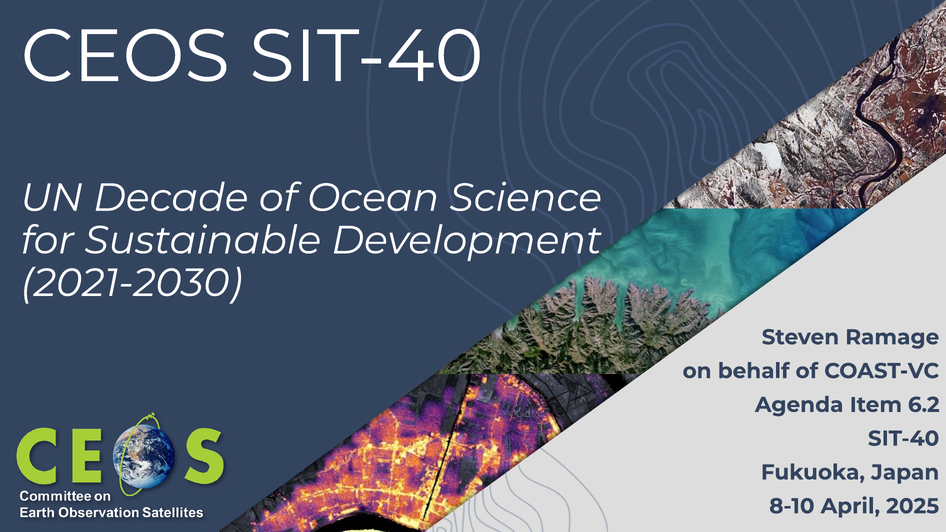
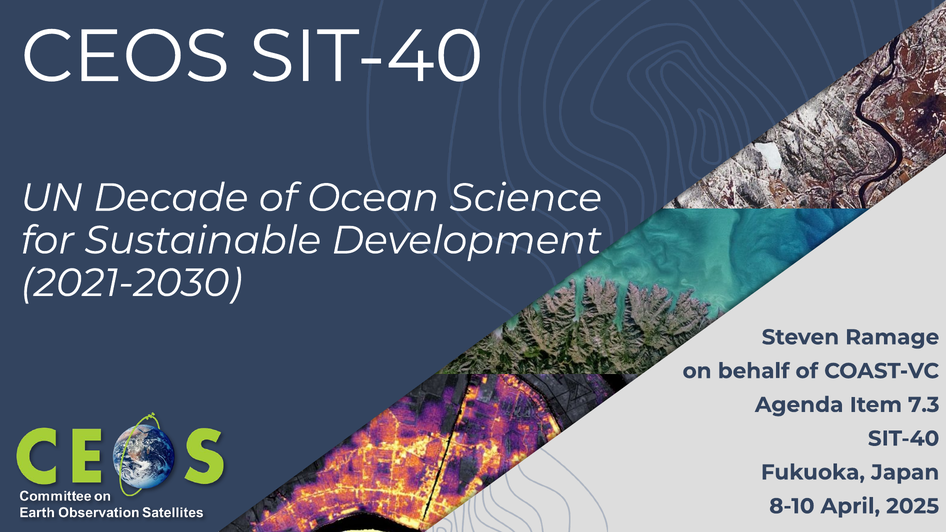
6.2: 6.2 -> 7.3 (924, 405)
